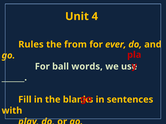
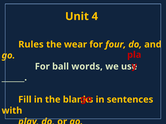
from: from -> wear (76, 45)
ever: ever -> four (116, 45)
